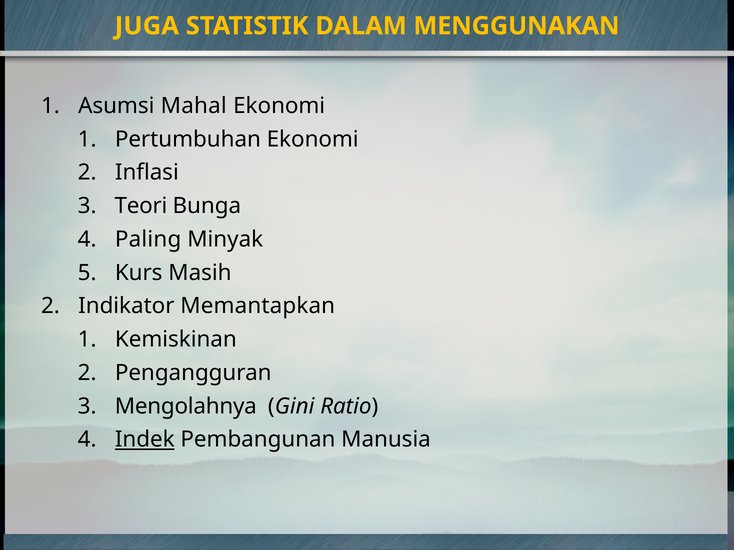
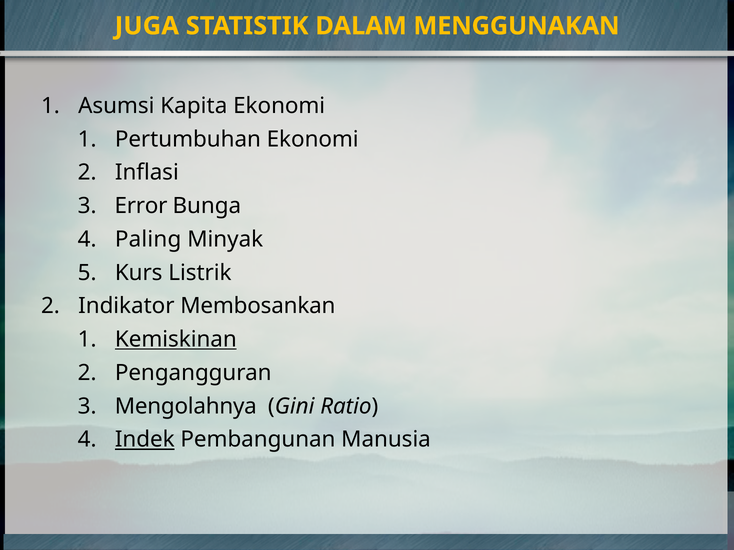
Mahal: Mahal -> Kapita (194, 106)
Teori: Teori -> Error (141, 206)
Masih: Masih -> Listrik (200, 273)
Memantapkan: Memantapkan -> Membosankan (258, 306)
Kemiskinan underline: none -> present (176, 340)
